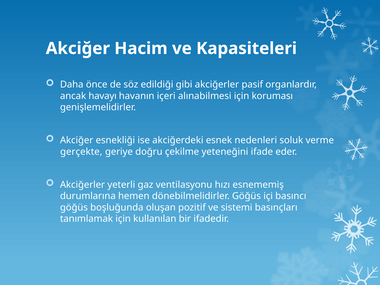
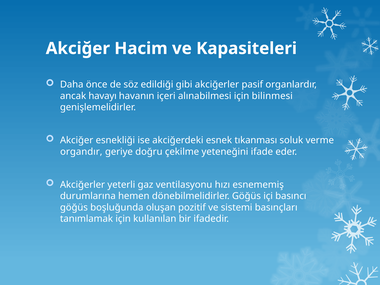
koruması: koruması -> bilinmesi (272, 96)
nedenleri: nedenleri -> tıkanması (256, 140)
gerçekte: gerçekte -> organdır (81, 152)
